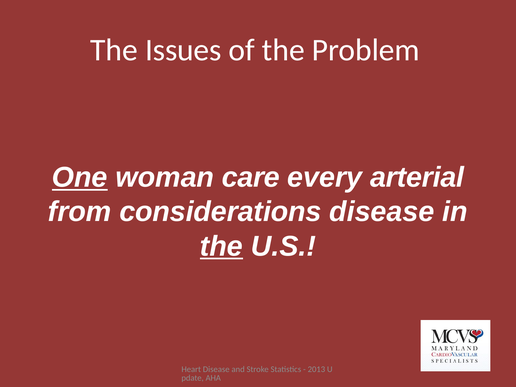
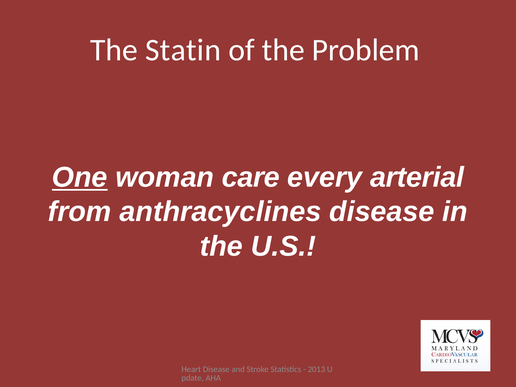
Issues: Issues -> Statin (183, 50)
considerations: considerations -> anthracyclines (220, 212)
the underline: present -> none (221, 246)
